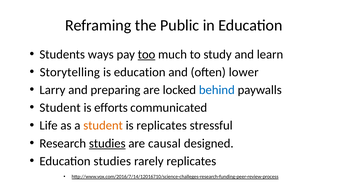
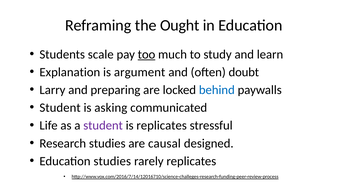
Public: Public -> Ought (180, 25)
ways: ways -> scale (101, 54)
Storytelling: Storytelling -> Explanation (70, 72)
is education: education -> argument (140, 72)
lower: lower -> doubt (244, 72)
efforts: efforts -> asking (111, 108)
student colour: orange -> purple (103, 125)
studies underline: present -> none (107, 143)
